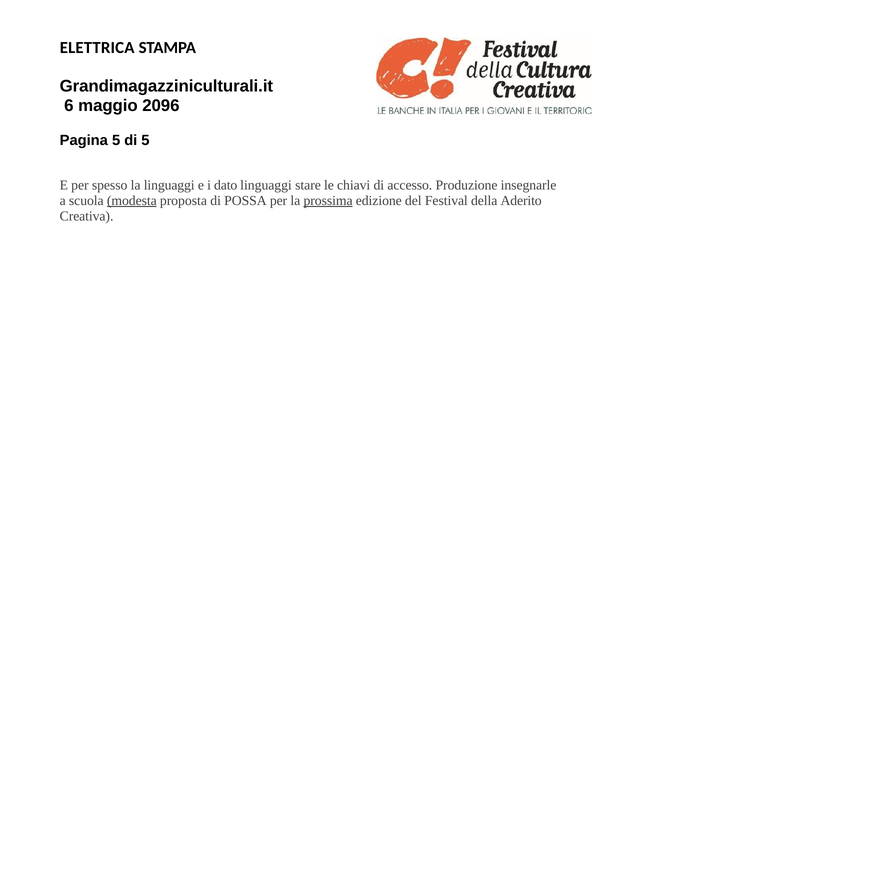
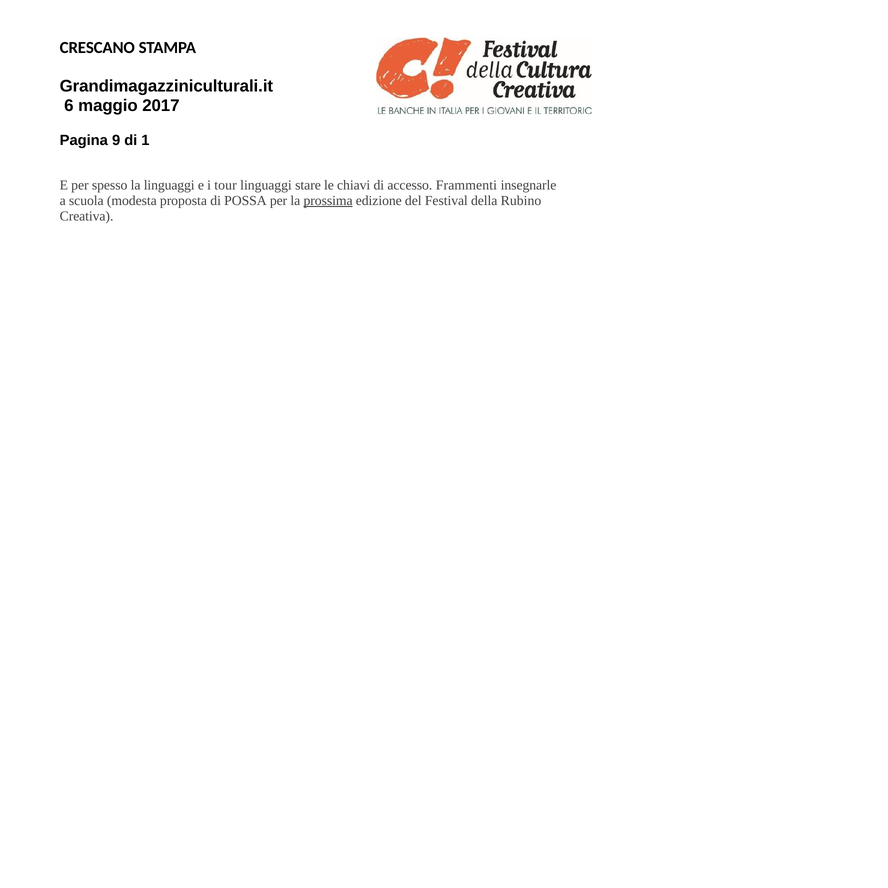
ELETTRICA: ELETTRICA -> CRESCANO (97, 48)
2096: 2096 -> 2017 (161, 106)
Pagina 5: 5 -> 9 (116, 140)
di 5: 5 -> 1 (145, 140)
dato: dato -> tour (226, 185)
Produzione: Produzione -> Frammenti (466, 185)
modesta underline: present -> none (132, 201)
Aderito: Aderito -> Rubino (521, 201)
